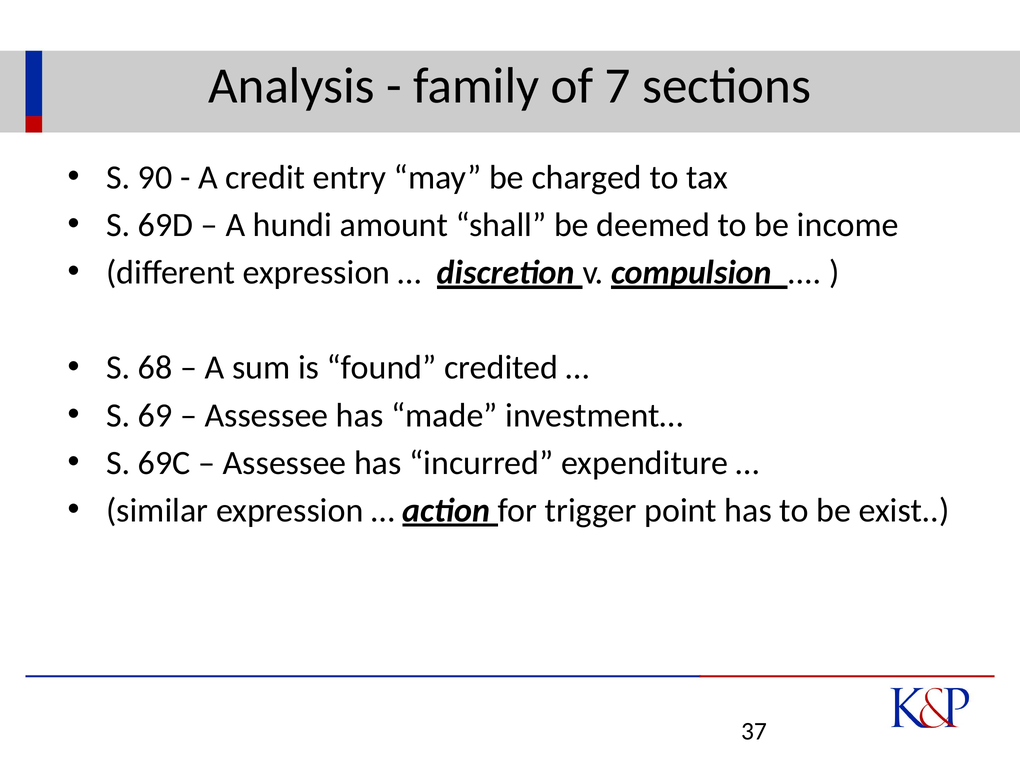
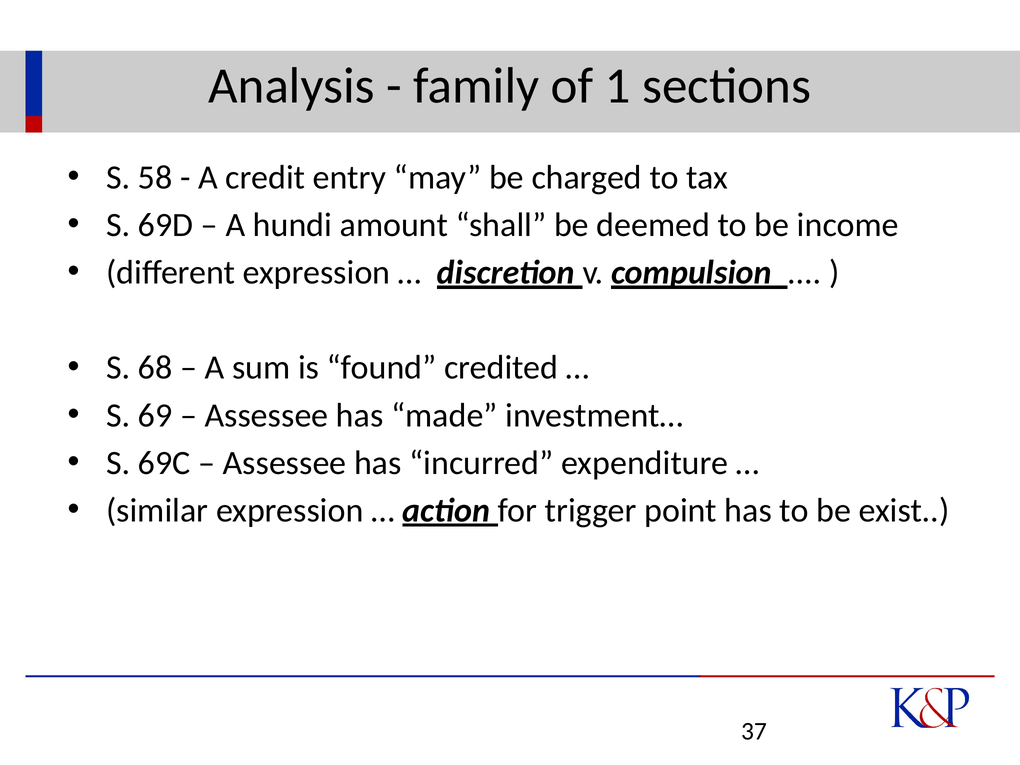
7: 7 -> 1 (618, 86)
90: 90 -> 58 (155, 177)
